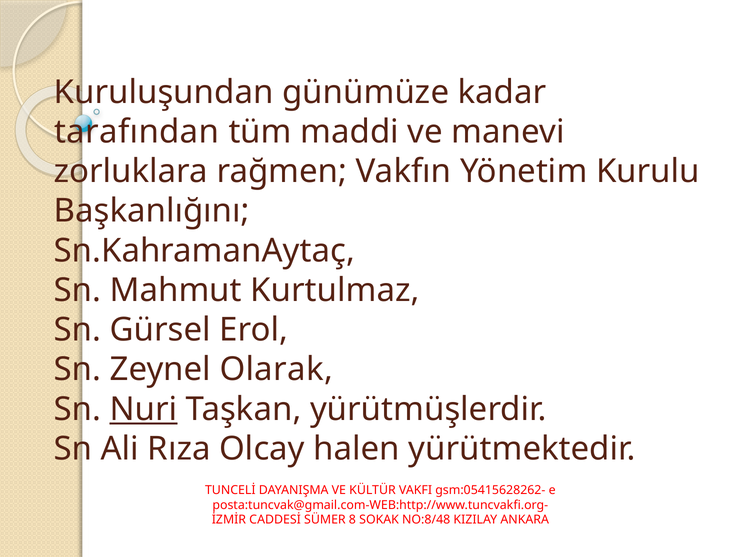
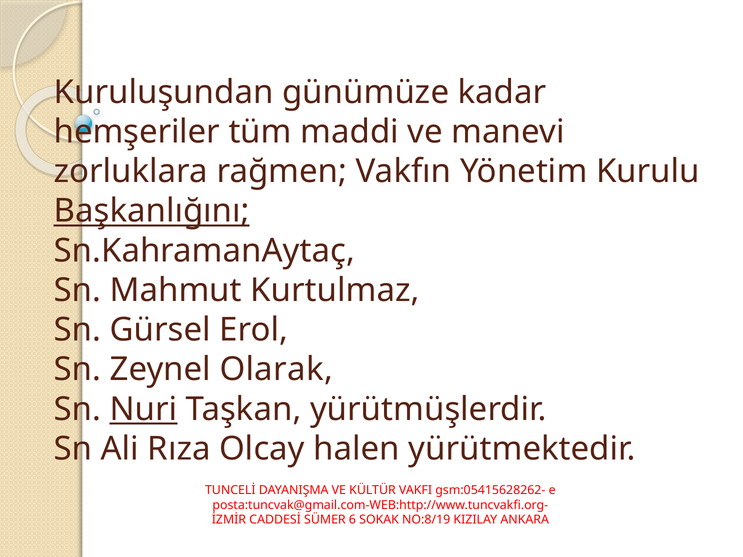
tarafından: tarafından -> hemşeriler (137, 132)
Başkanlığını underline: none -> present (152, 211)
8: 8 -> 6 (352, 520)
NO:8/48: NO:8/48 -> NO:8/19 (426, 520)
